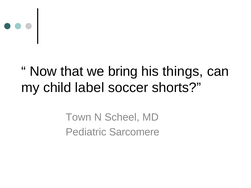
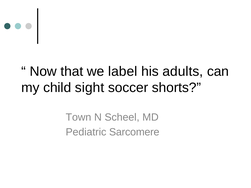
bring: bring -> label (123, 71)
things: things -> adults (183, 71)
label: label -> sight (90, 88)
